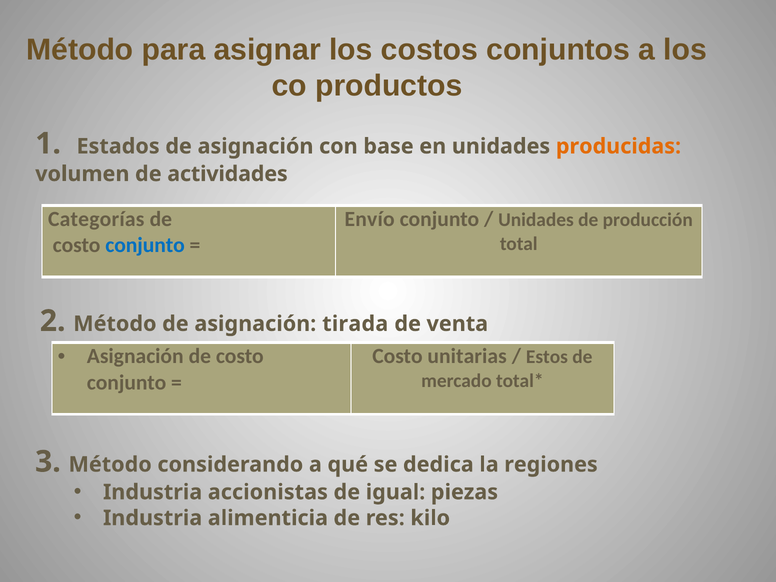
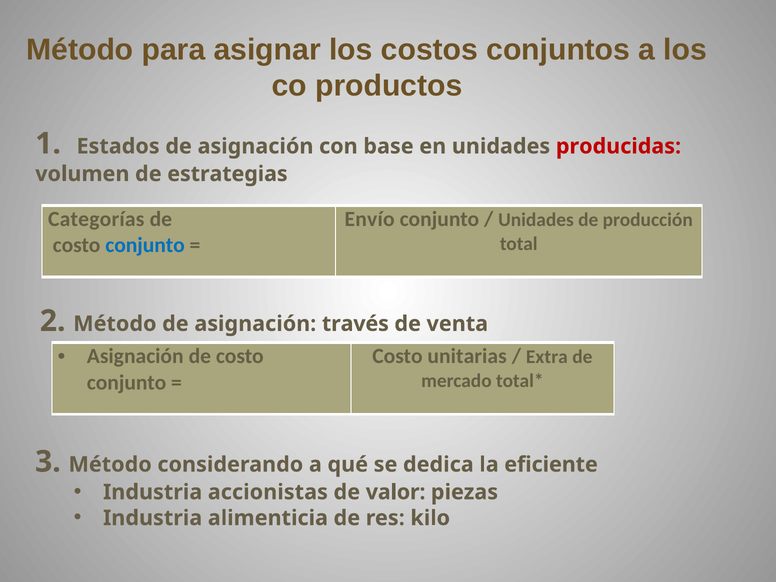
producidas colour: orange -> red (618, 146)
actividades: actividades -> estrategias (227, 174)
tirada: tirada -> través (355, 324)
Estos: Estos -> Extra (547, 357)
regiones: regiones -> eficiente (551, 465)
igual: igual -> valor (396, 492)
